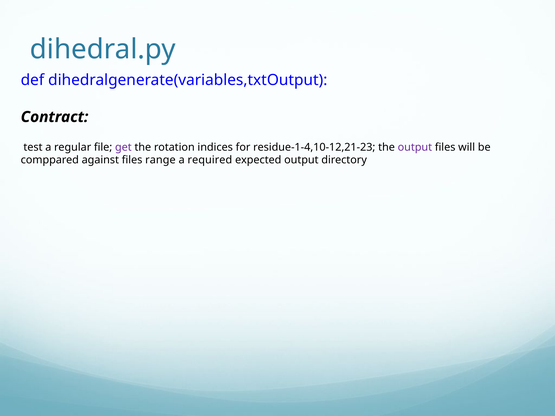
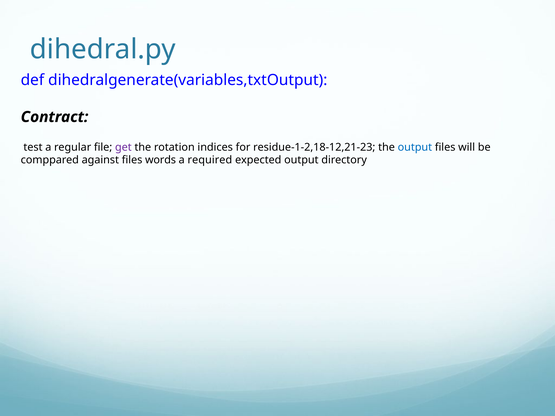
residue-1-4,10-12,21-23: residue-1-4,10-12,21-23 -> residue-1-2,18-12,21-23 (314, 147)
output colour: purple -> blue (415, 147)
range: range -> words (161, 160)
